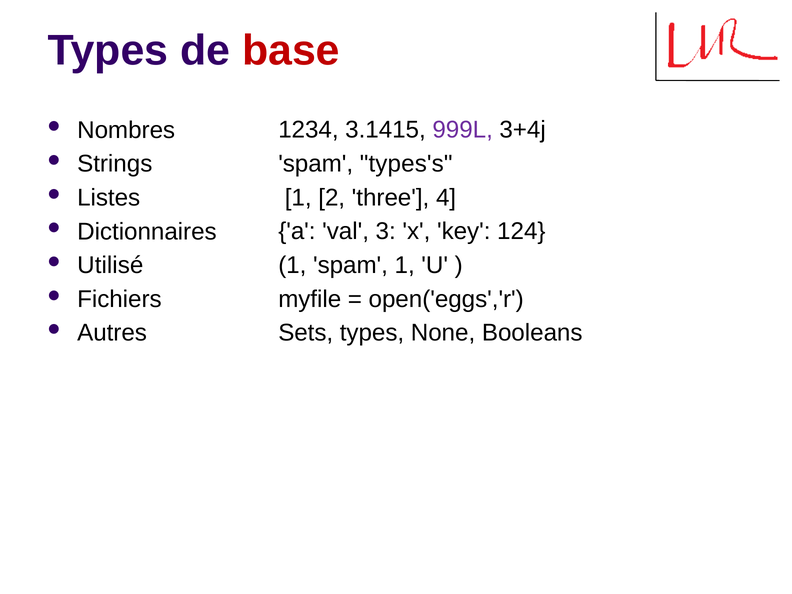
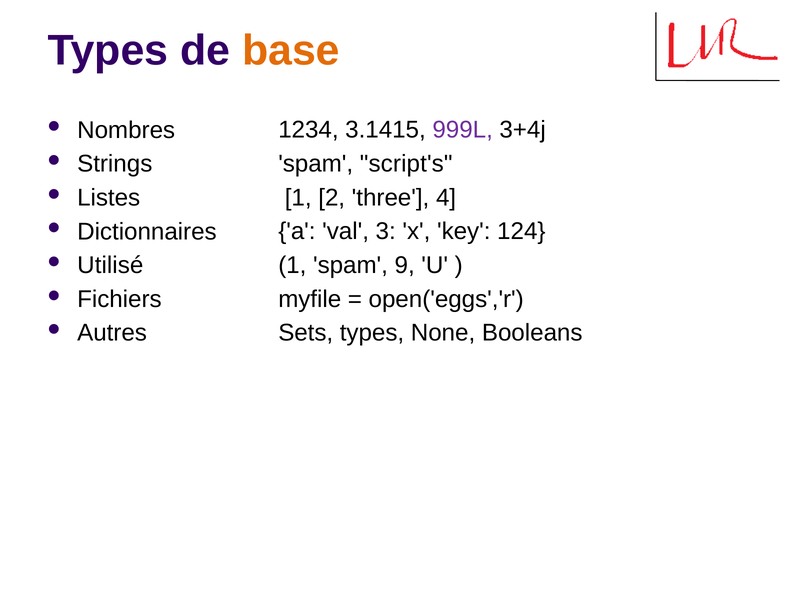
base colour: red -> orange (291, 50)
types's: types's -> script's (406, 164)
spam 1: 1 -> 9 (405, 265)
